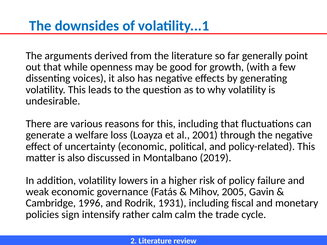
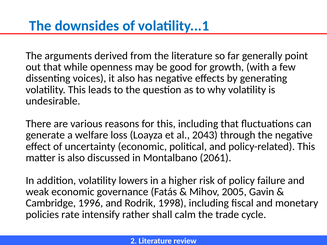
2001: 2001 -> 2043 (205, 135)
2019: 2019 -> 2061 (216, 158)
1931: 1931 -> 1998 (172, 203)
sign: sign -> rate (70, 215)
rather calm: calm -> shall (162, 215)
